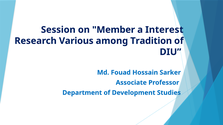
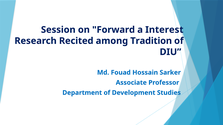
Member: Member -> Forward (114, 30)
Various: Various -> Recited (76, 41)
